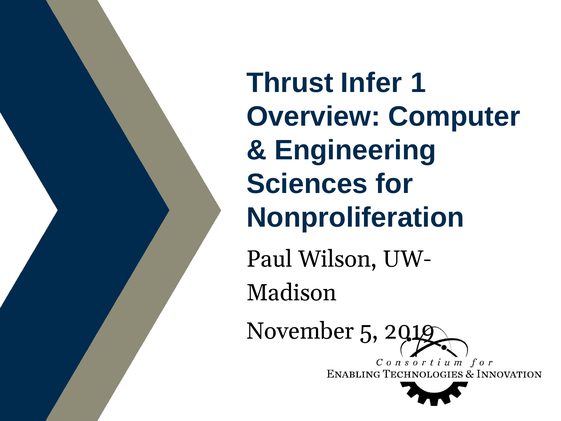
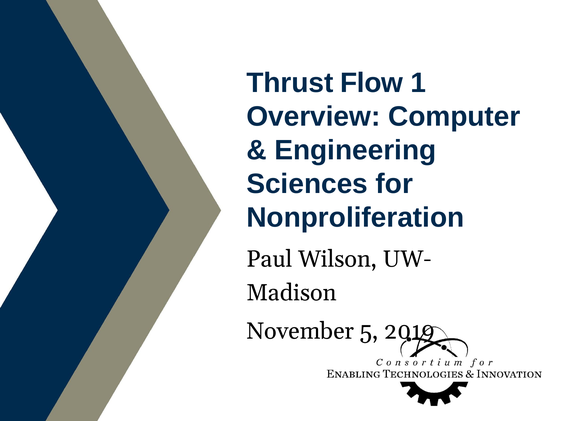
Infer: Infer -> Flow (372, 83)
